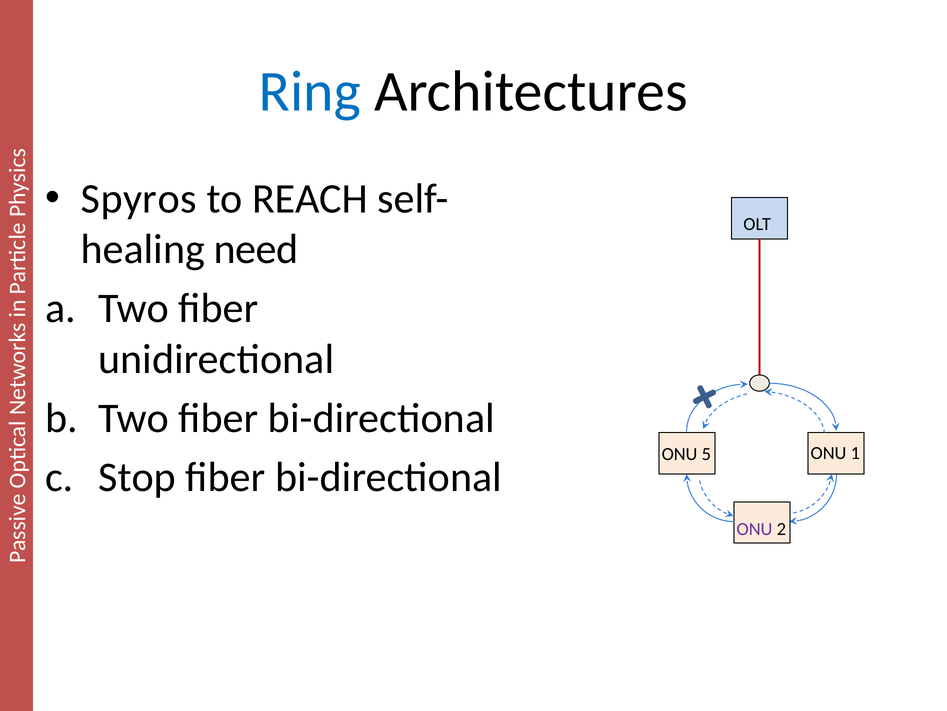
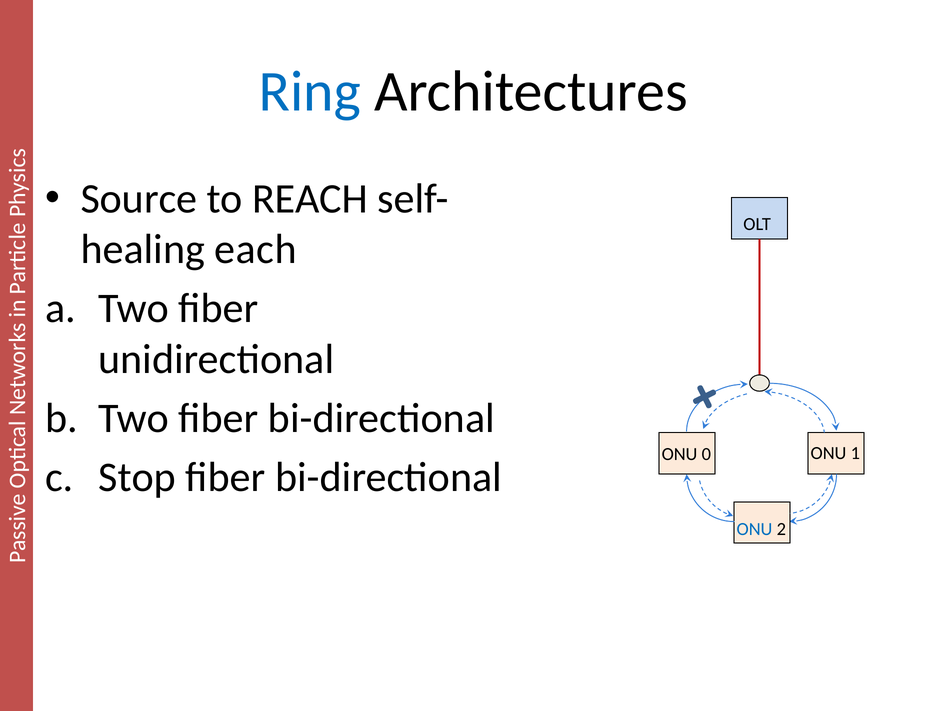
Spyros: Spyros -> Source (139, 199)
need: need -> each (256, 249)
5: 5 -> 0 (706, 454)
ONU colour: purple -> blue (755, 529)
